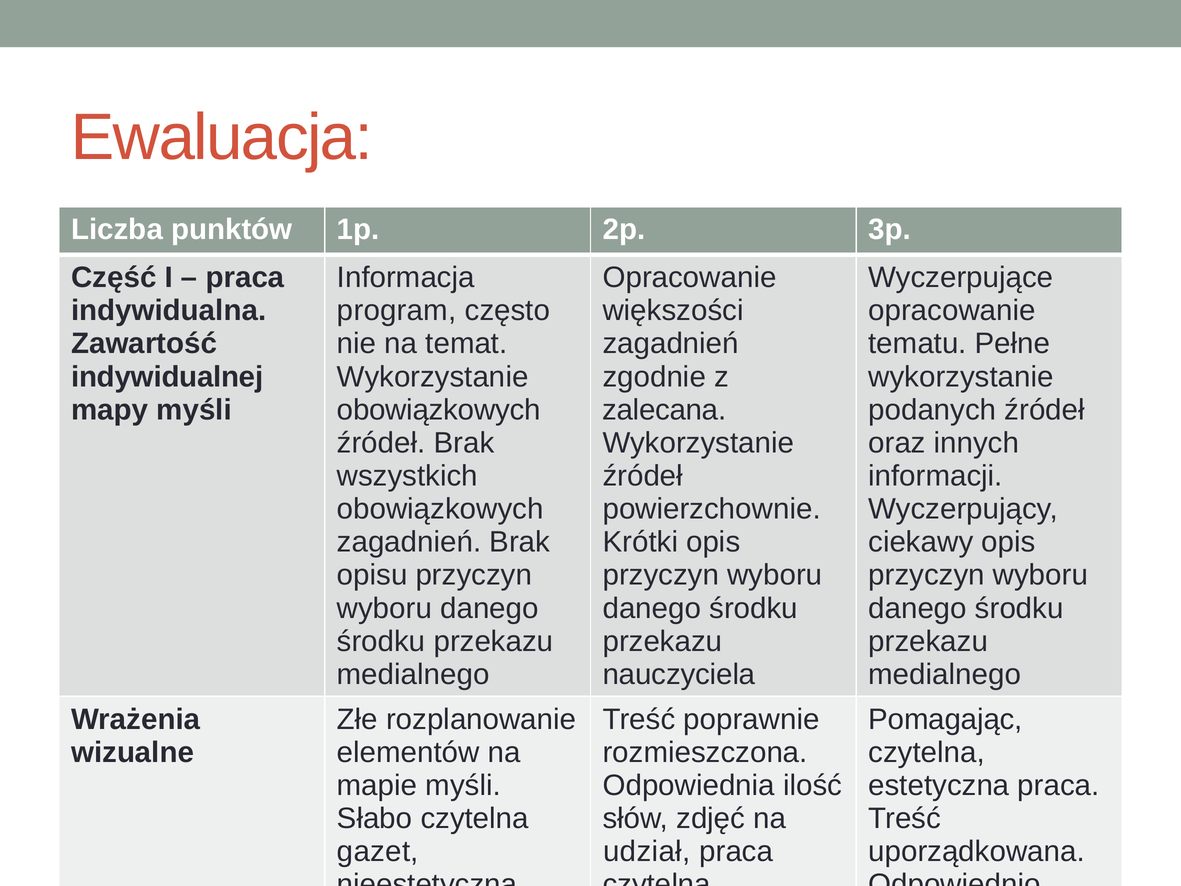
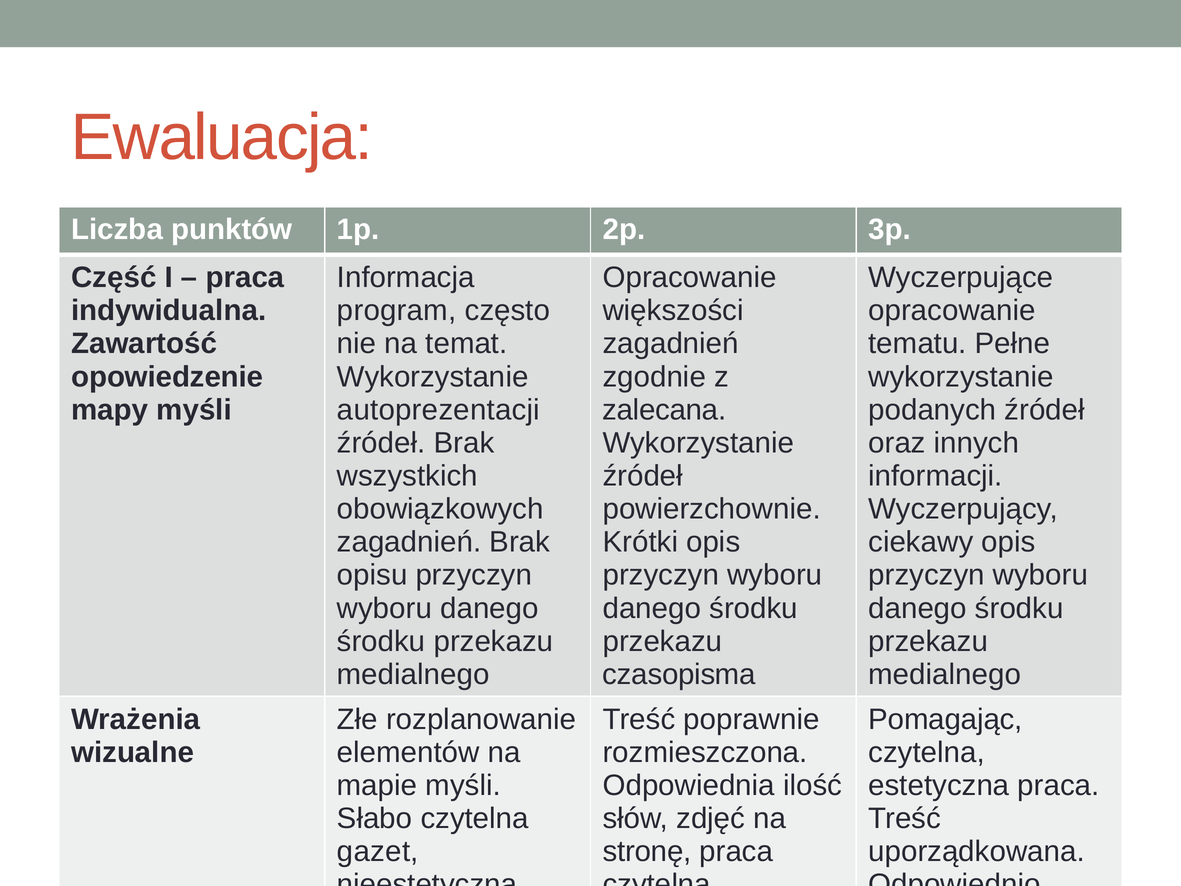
indywidualnej: indywidualnej -> opowiedzenie (167, 377)
obowiązkowych: obowiązkowych -> autoprezentacji (438, 410)
nauczyciela: nauczyciela -> czasopisma (679, 674)
udział: udział -> stronę (647, 851)
